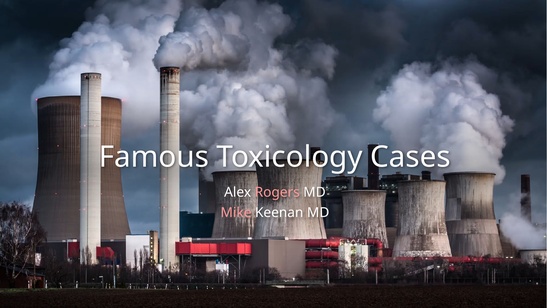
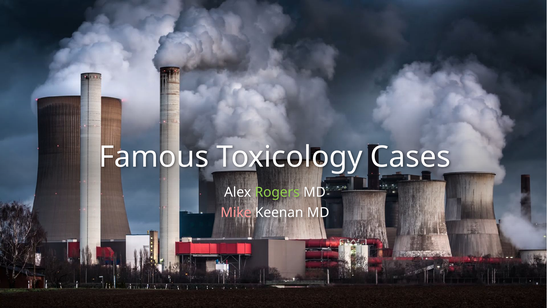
Rogers colour: pink -> light green (277, 192)
